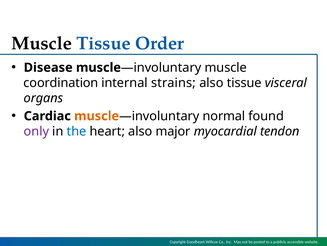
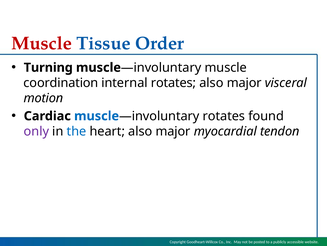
Muscle colour: black -> red (42, 43)
Disease: Disease -> Turning (48, 67)
internal strains: strains -> rotates (174, 83)
tissue: tissue -> major (244, 83)
organs: organs -> motion (43, 98)
muscle colour: orange -> blue (97, 116)
normal: normal -> rotates (224, 116)
